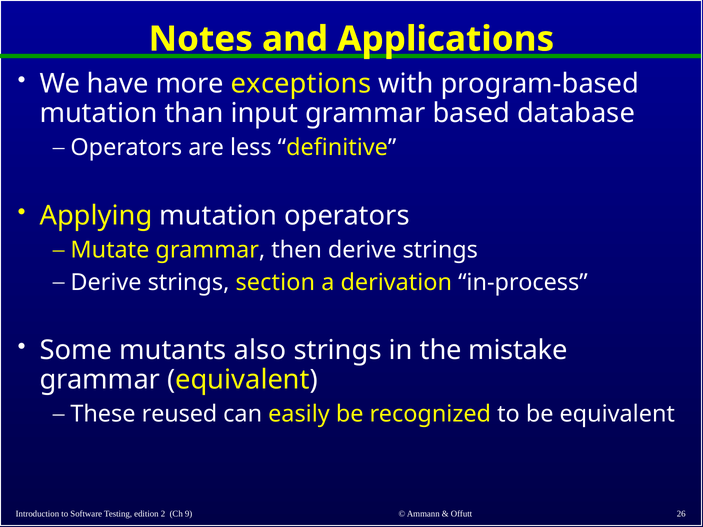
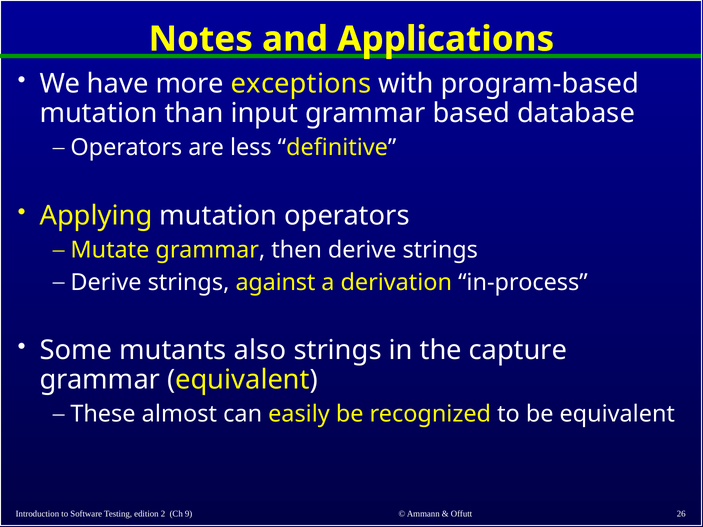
section: section -> against (275, 283)
mistake: mistake -> capture (518, 350)
reused: reused -> almost (179, 414)
